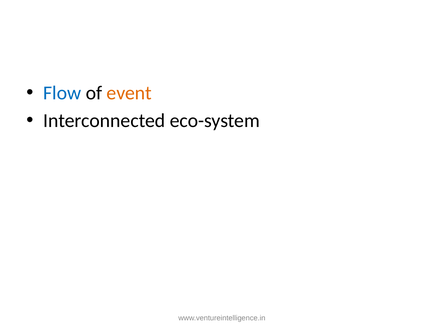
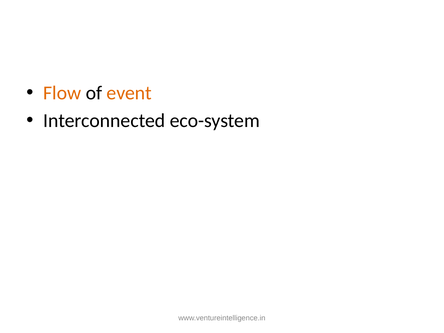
Flow colour: blue -> orange (62, 93)
